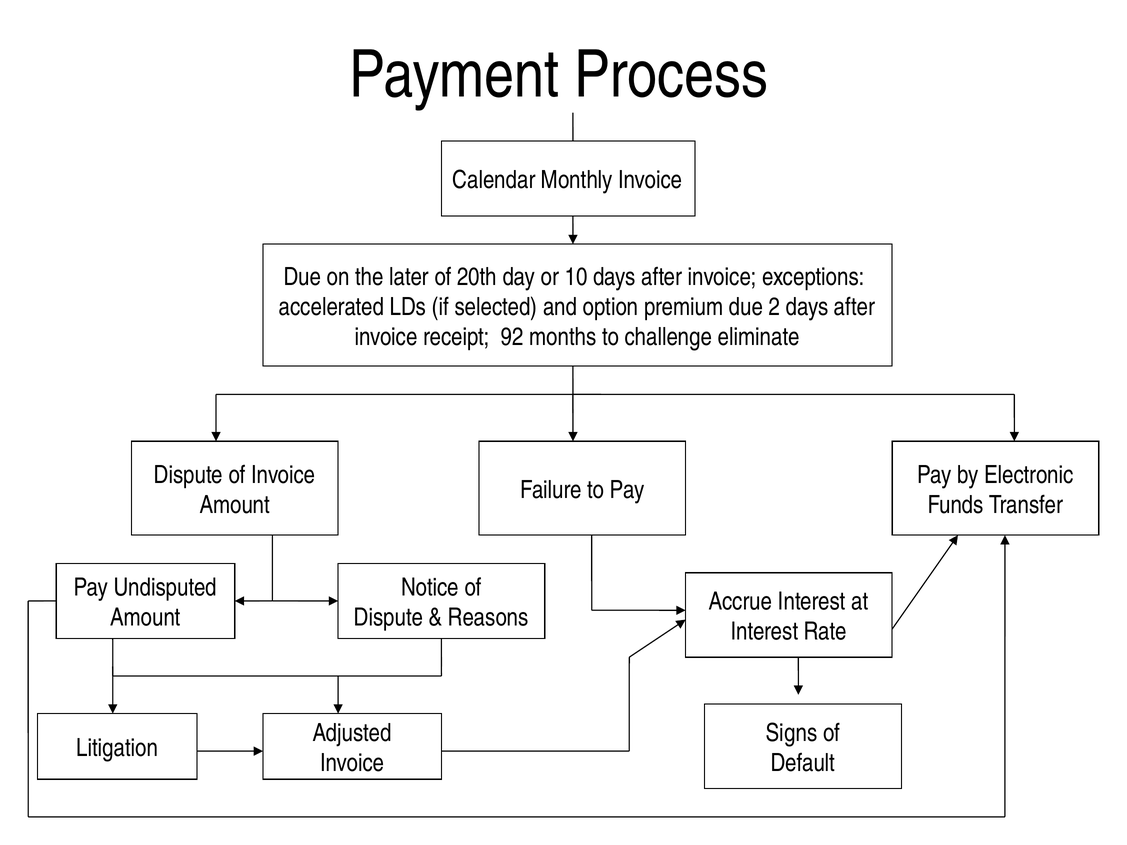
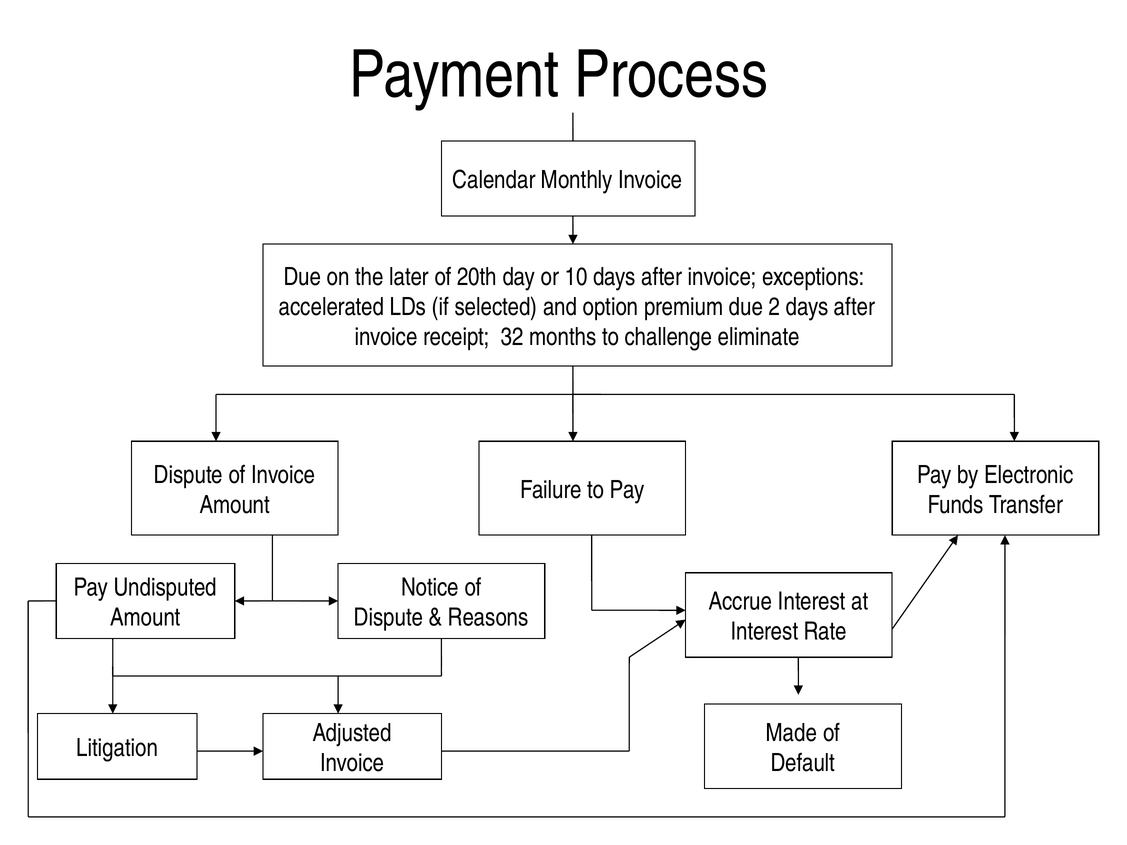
92: 92 -> 32 (512, 337)
Signs: Signs -> Made (791, 733)
